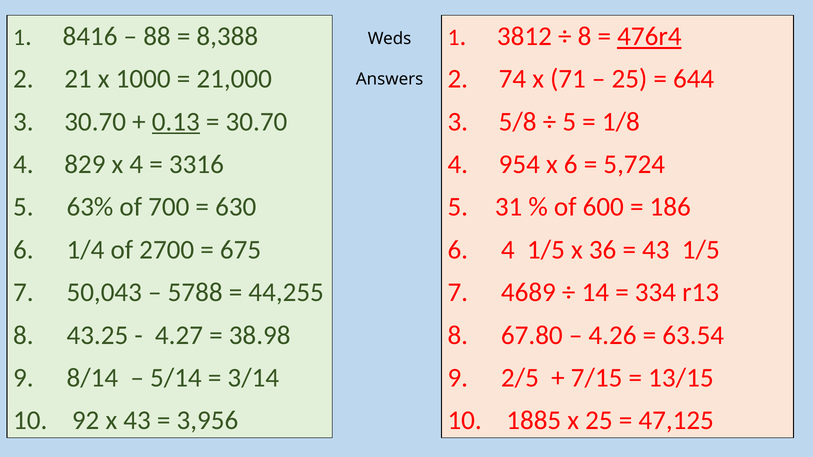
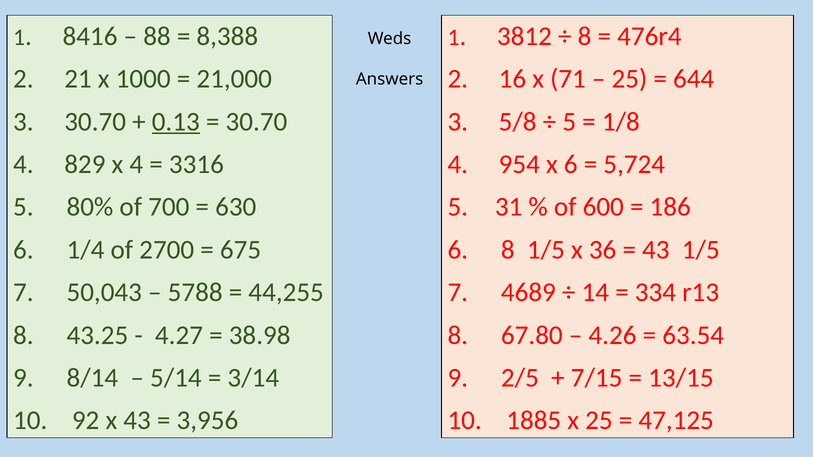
476r4 underline: present -> none (649, 36)
74: 74 -> 16 (512, 79)
63%: 63% -> 80% (90, 207)
6 4: 4 -> 8 (508, 250)
